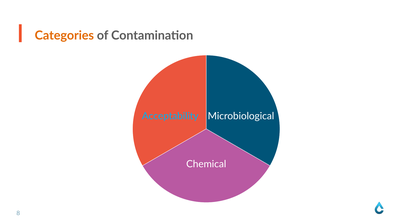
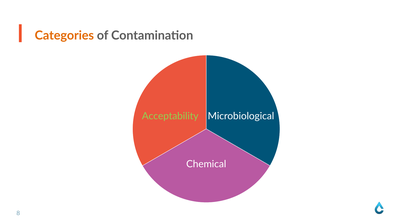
Acceptability colour: light blue -> light green (170, 116)
